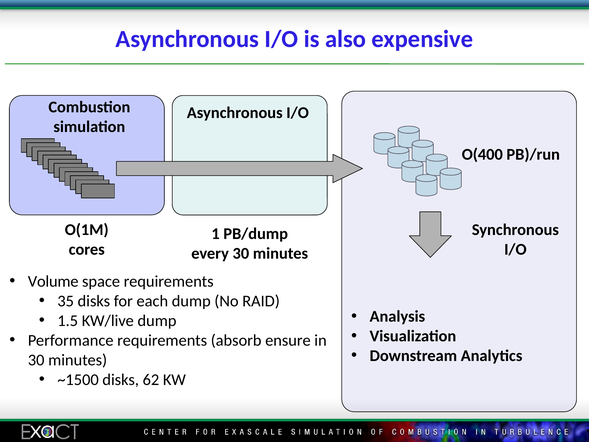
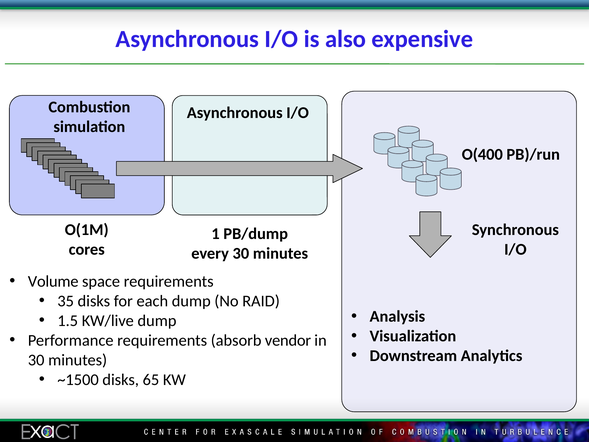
ensure: ensure -> vendor (288, 340)
62: 62 -> 65 (151, 379)
